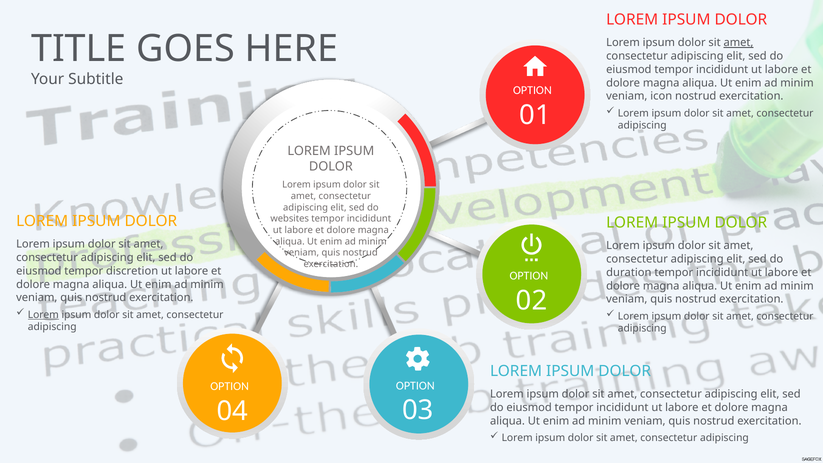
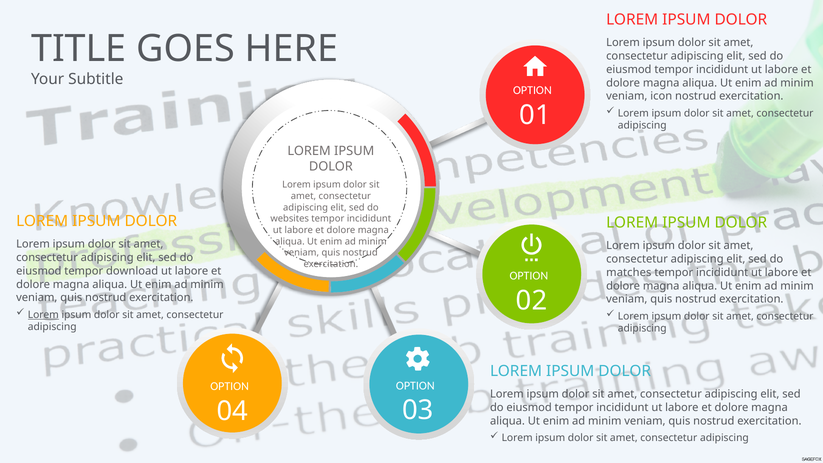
amet underline: present -> none (738, 43)
discretion: discretion -> download (132, 271)
duration: duration -> matches (629, 272)
